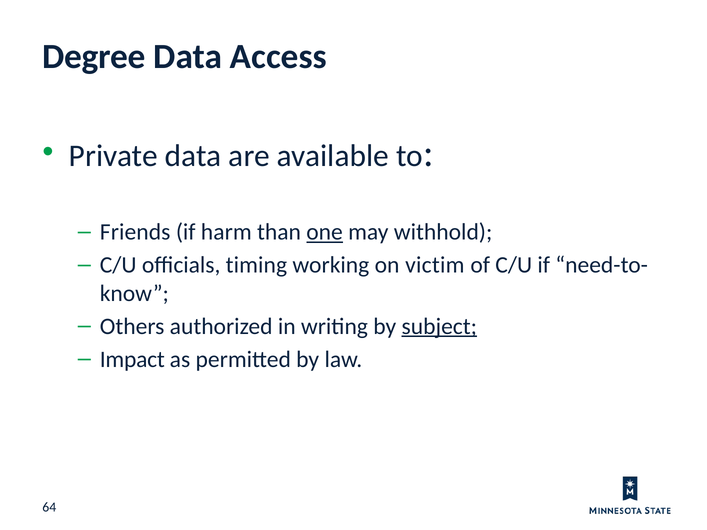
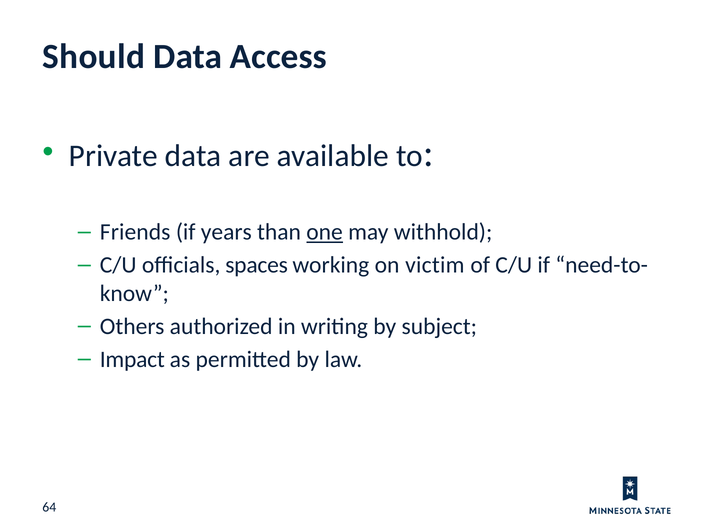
Degree: Degree -> Should (94, 57)
harm: harm -> years (226, 232)
timing: timing -> spaces (257, 265)
subject underline: present -> none (439, 326)
